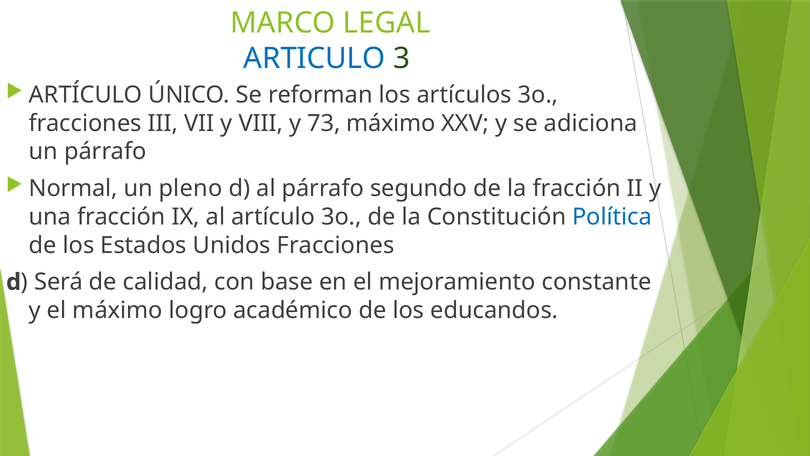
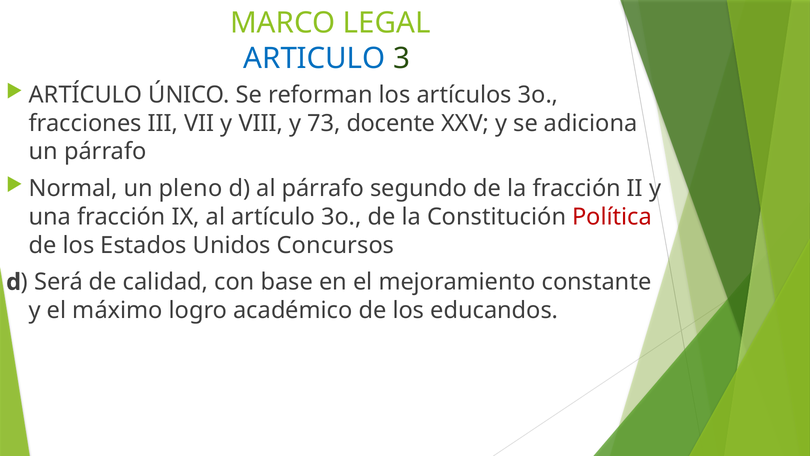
73 máximo: máximo -> docente (391, 123)
Política colour: blue -> red (612, 217)
Unidos Fracciones: Fracciones -> Concursos (336, 245)
